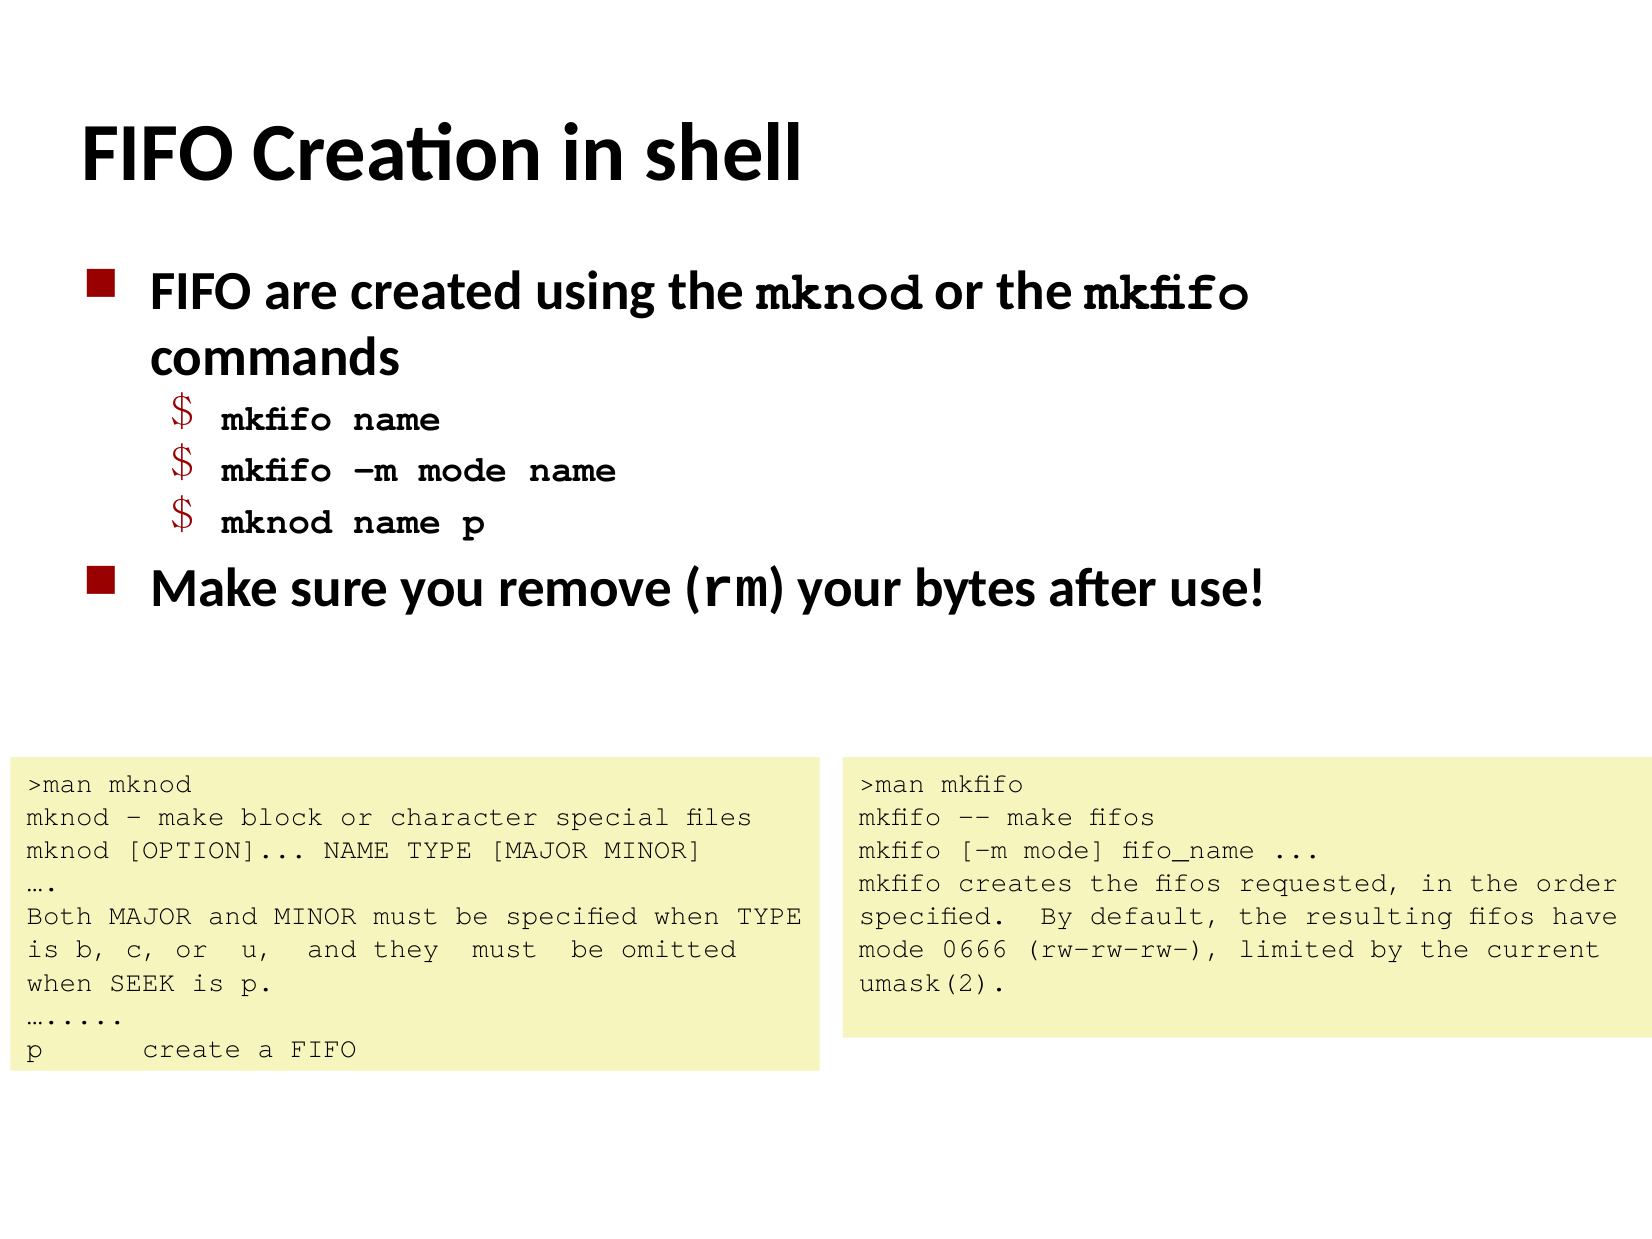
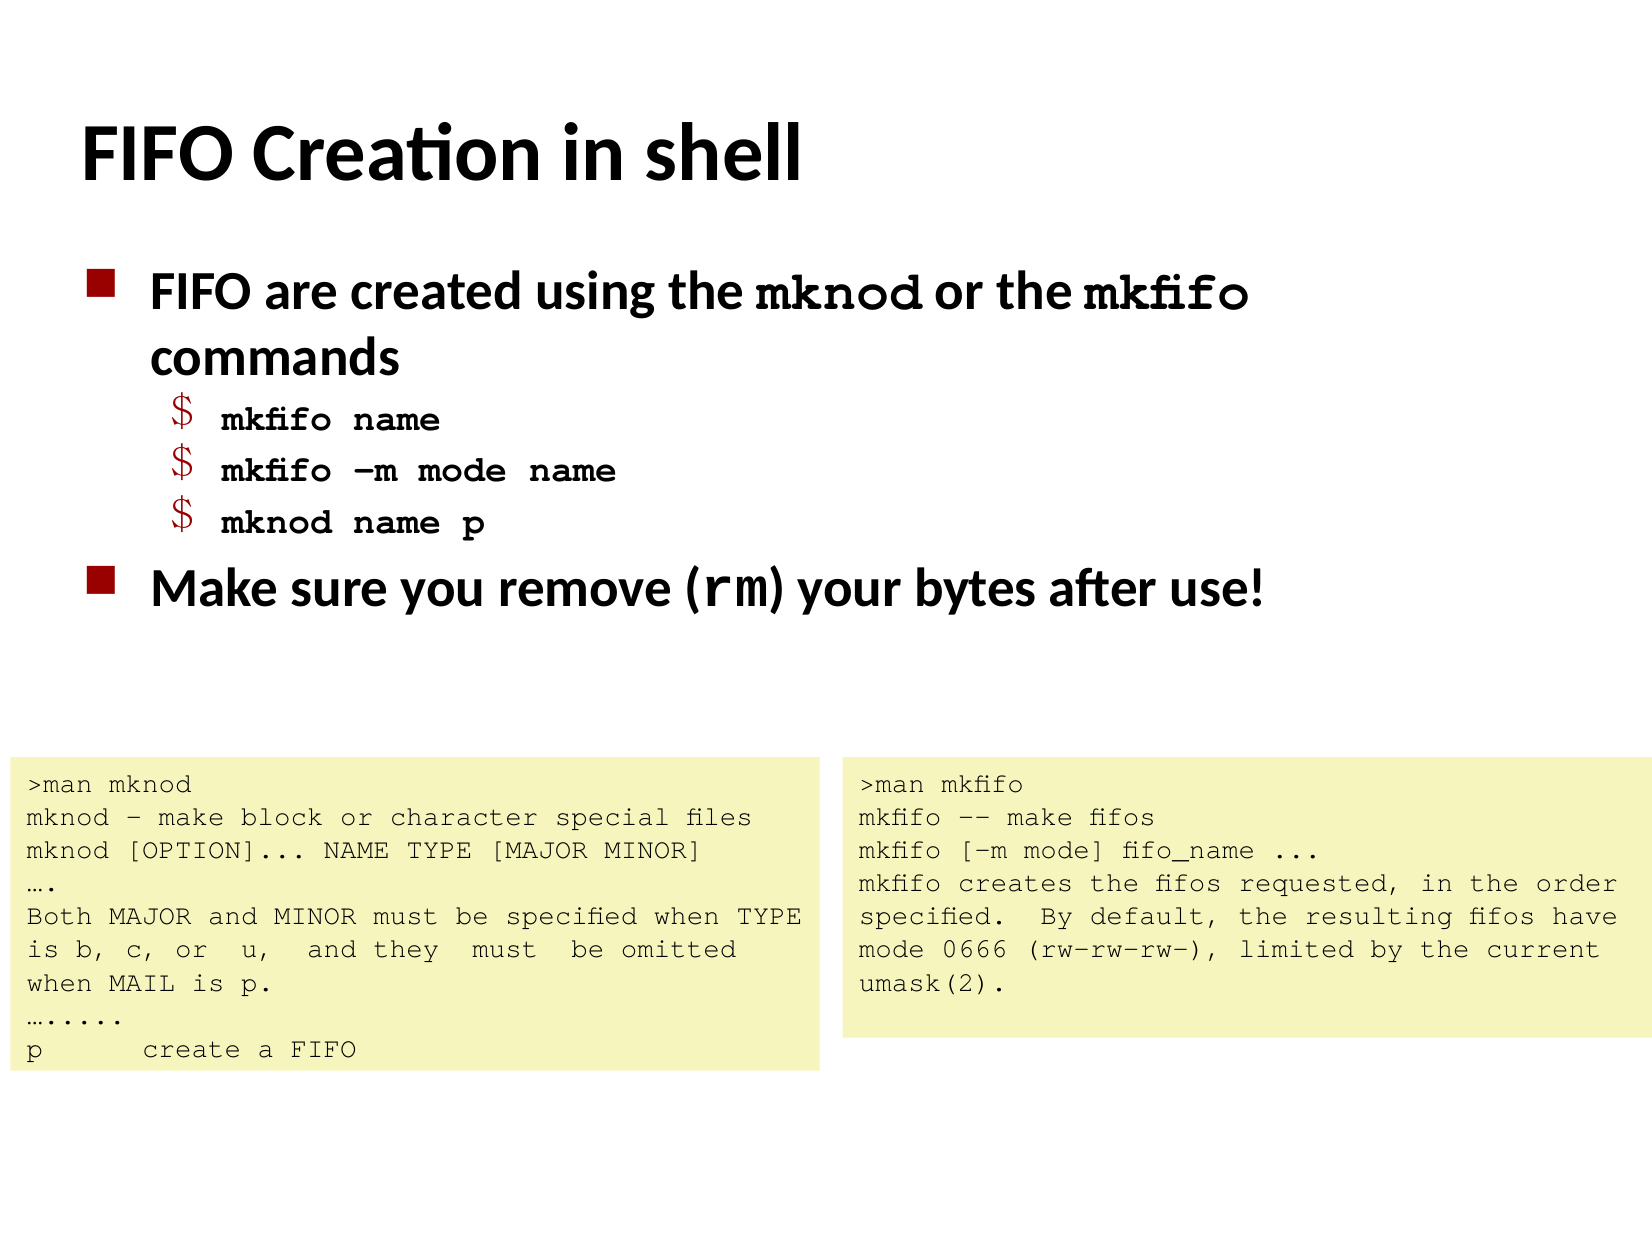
SEEK: SEEK -> MAIL (142, 982)
